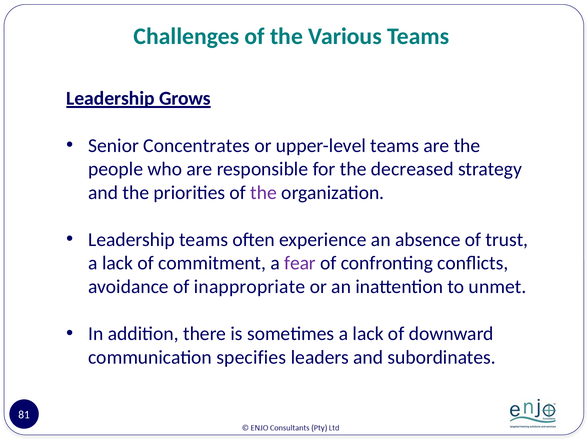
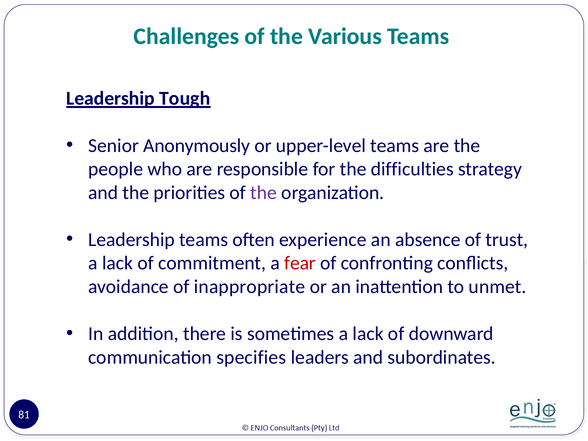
Grows: Grows -> Tough (185, 98)
Concentrates: Concentrates -> Anonymously (197, 146)
decreased: decreased -> difficulties (412, 169)
fear colour: purple -> red (300, 263)
